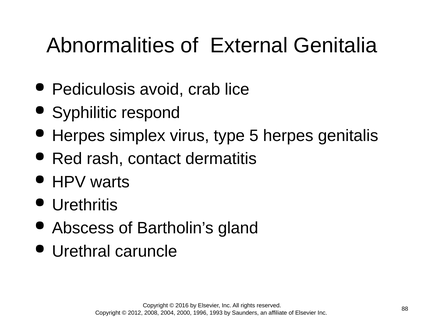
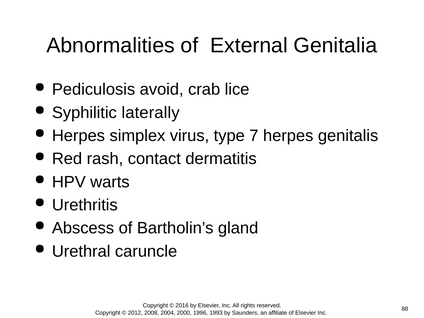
respond: respond -> laterally (151, 113)
5: 5 -> 7 (254, 136)
